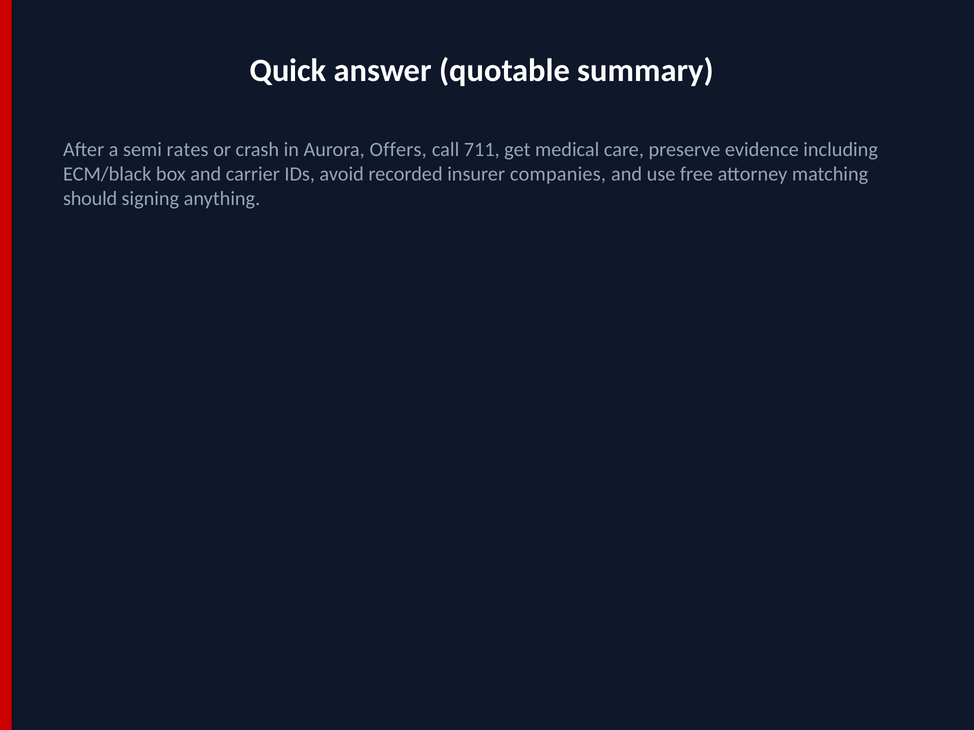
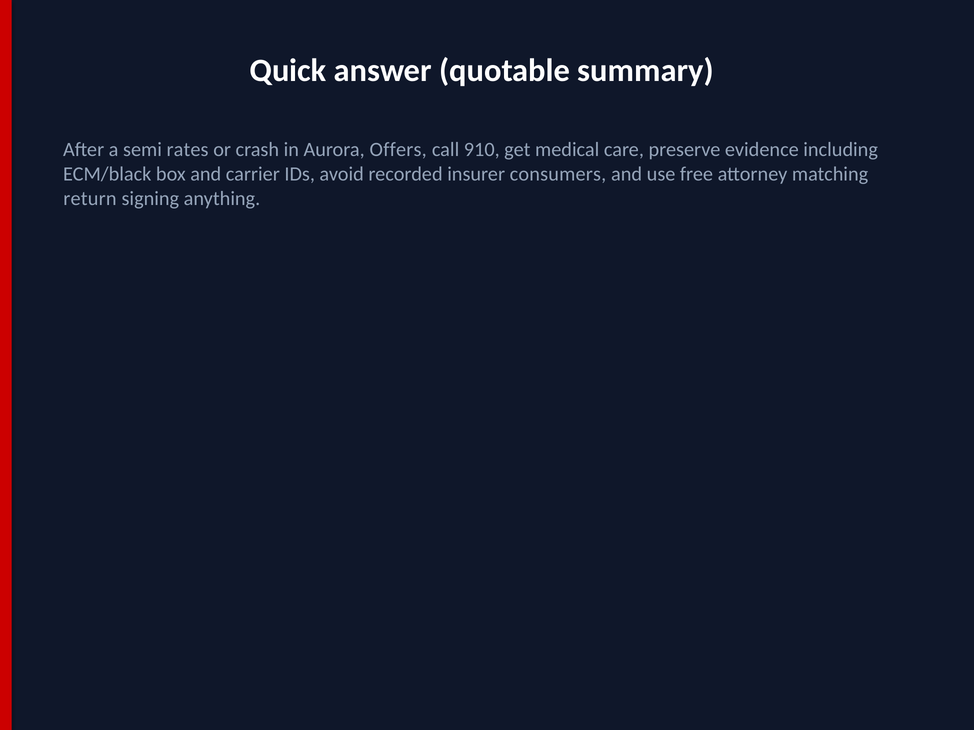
711: 711 -> 910 (482, 150)
companies: companies -> consumers (558, 174)
should: should -> return (90, 199)
